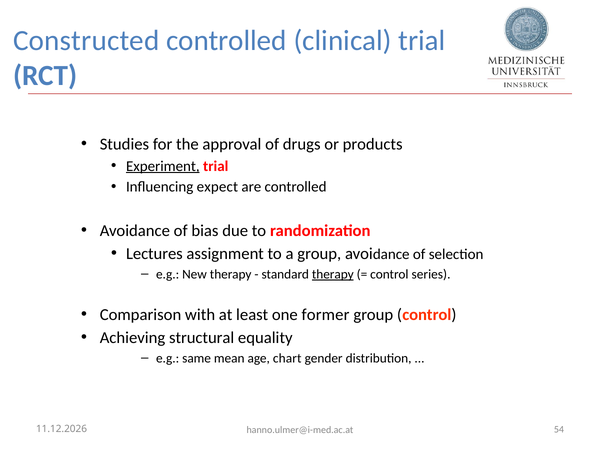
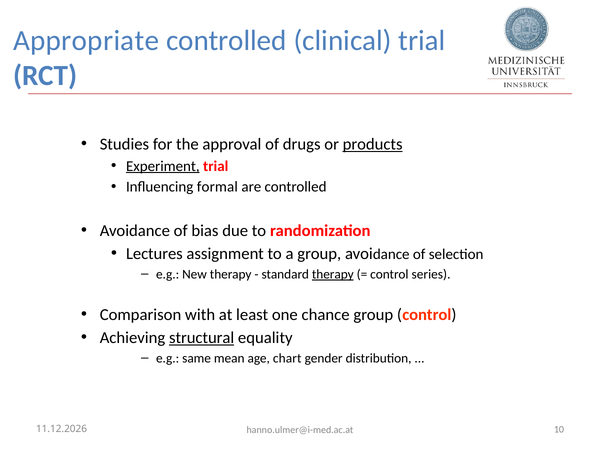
Constructed: Constructed -> Appropriate (86, 41)
products underline: none -> present (373, 144)
expect: expect -> formal (217, 187)
former: former -> chance (326, 315)
structural underline: none -> present (202, 338)
54: 54 -> 10 (559, 430)
